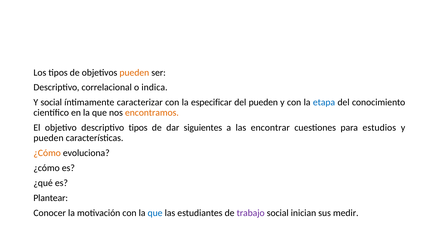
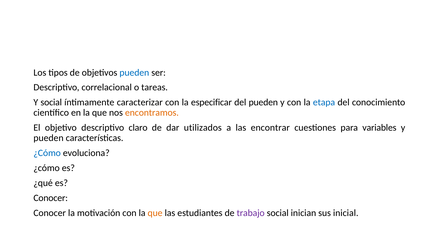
pueden colour: orange -> blue (134, 73)
indica: indica -> tareas (155, 87)
descriptivo tipos: tipos -> claro (138, 128)
siguientes: siguientes -> utilizados (203, 128)
estudios: estudios -> variables (379, 128)
¿Cómo colour: orange -> blue (47, 153)
Plantear: Plantear -> Conocer (51, 198)
que colour: blue -> orange (155, 213)
medir: medir -> inicial (346, 213)
